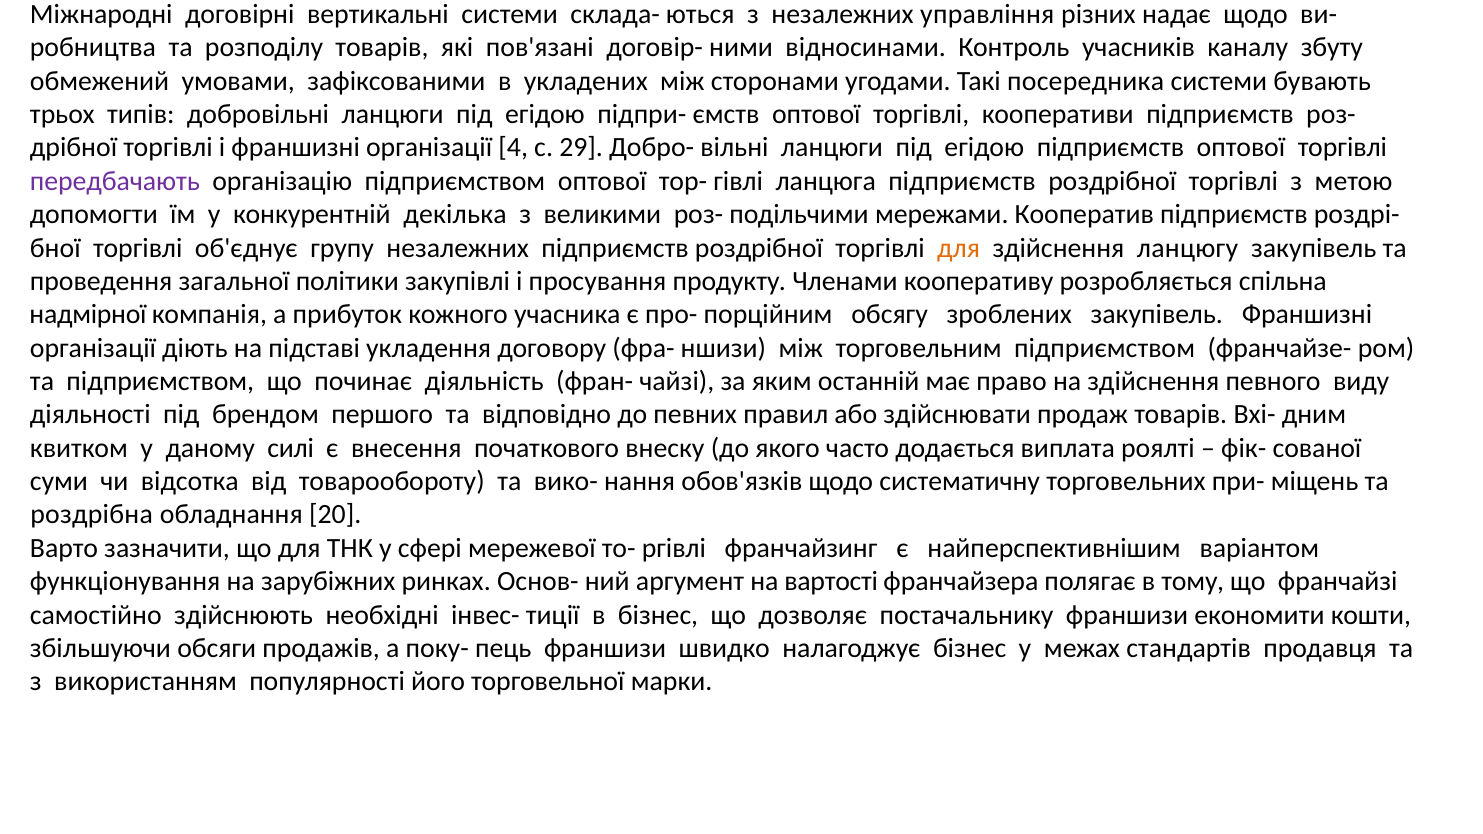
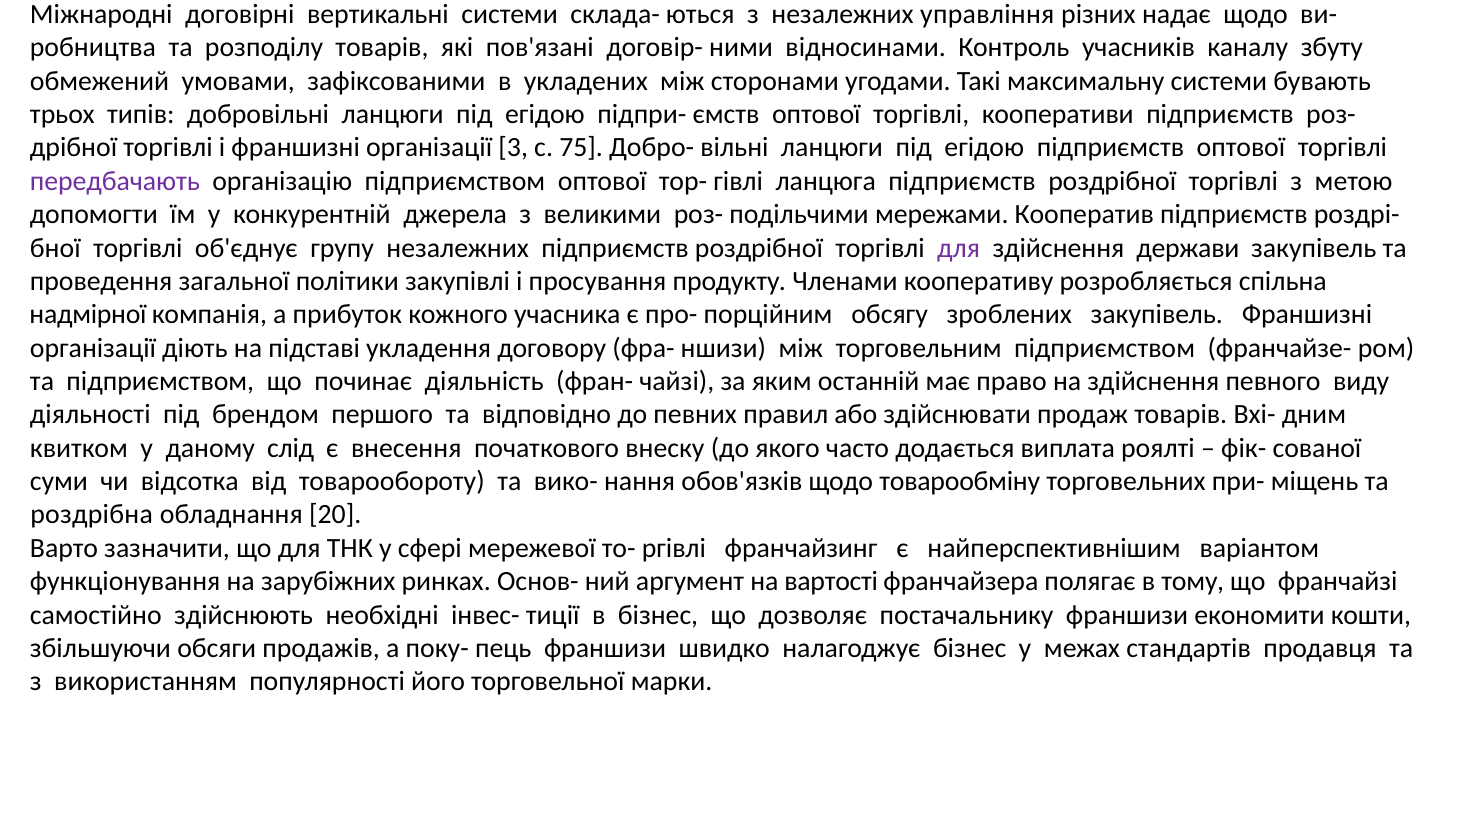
посередника: посередника -> максимальну (1086, 81)
4: 4 -> 3 (513, 148)
29: 29 -> 75 (581, 148)
декілька: декілька -> джерела (455, 215)
для colour: orange -> purple (959, 248)
ланцюгу: ланцюгу -> держави (1188, 248)
силі: силі -> слід (291, 448)
систематичну: систематичну -> товарообміну (960, 482)
